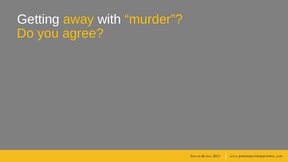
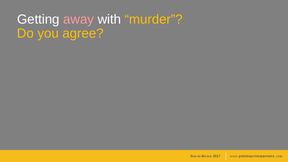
away colour: yellow -> pink (79, 19)
